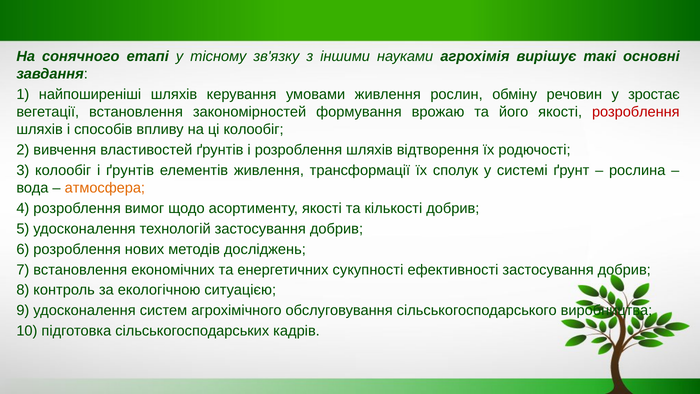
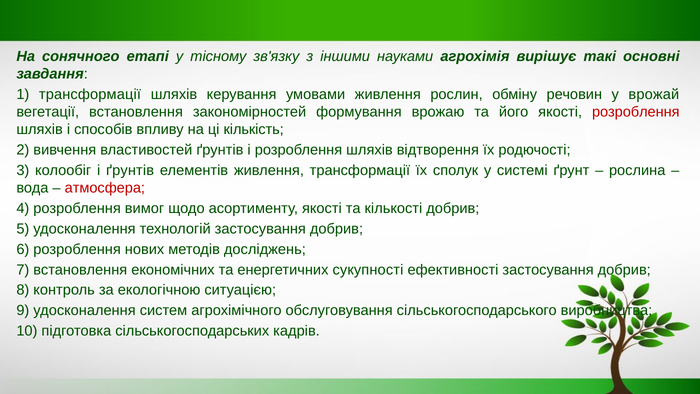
1 найпоширеніші: найпоширеніші -> трансформації (90, 95)
зростає: зростає -> врожай (654, 95)
ці колообіг: колообіг -> кількість (254, 130)
атмосфера colour: orange -> red (105, 188)
